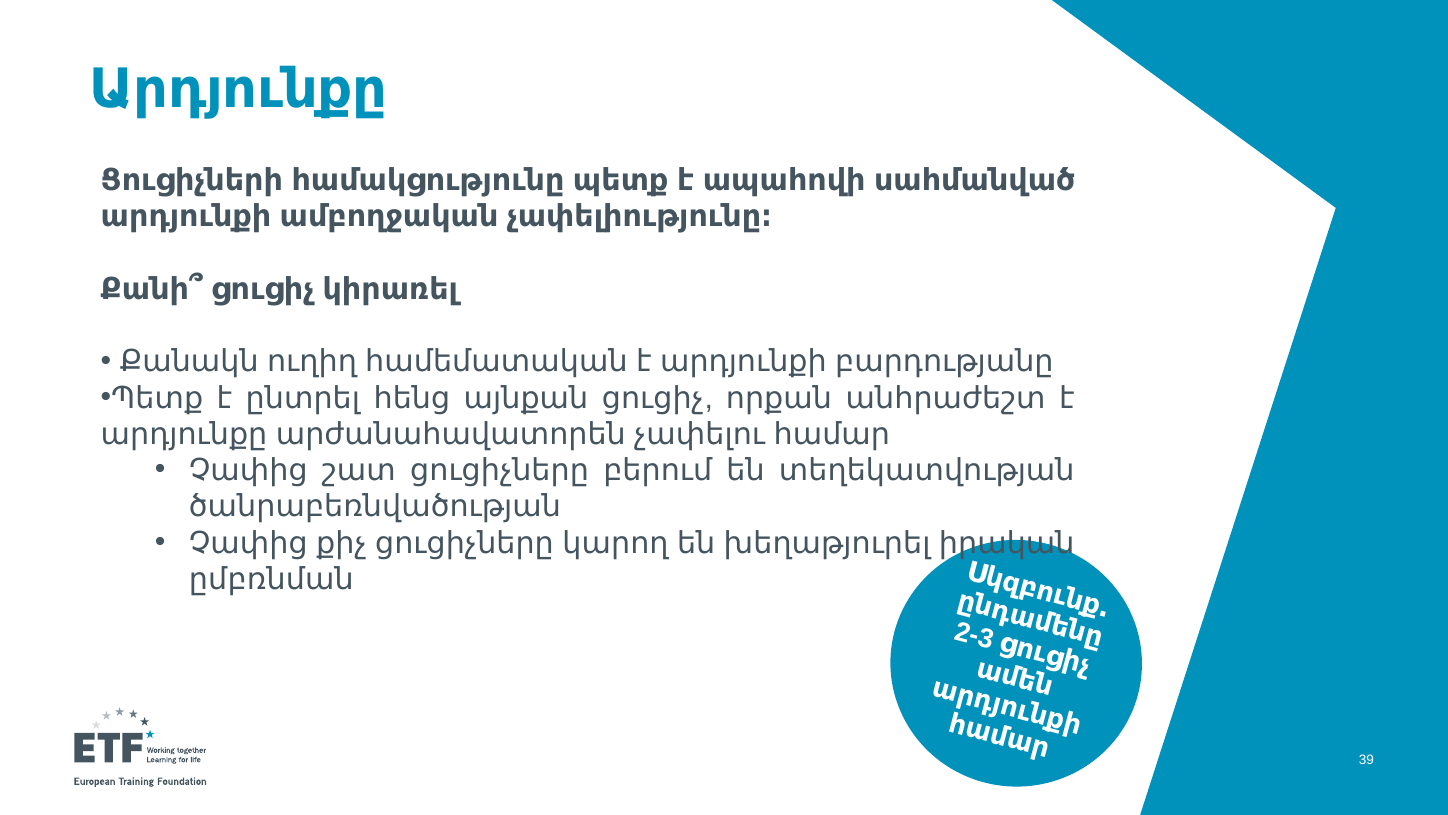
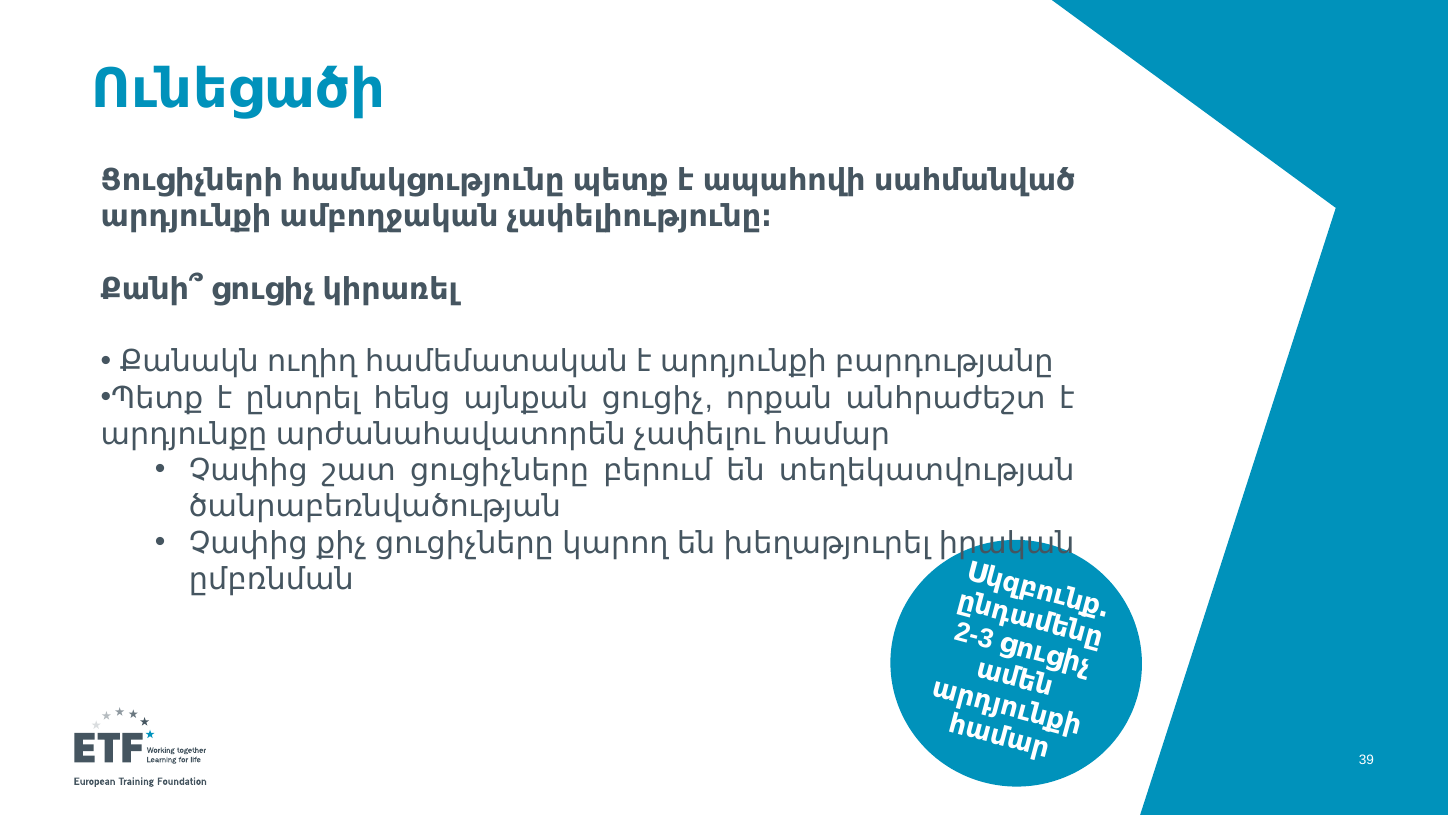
Արդյունքը: Արդյունքը -> Ունեցածի (238, 89)
